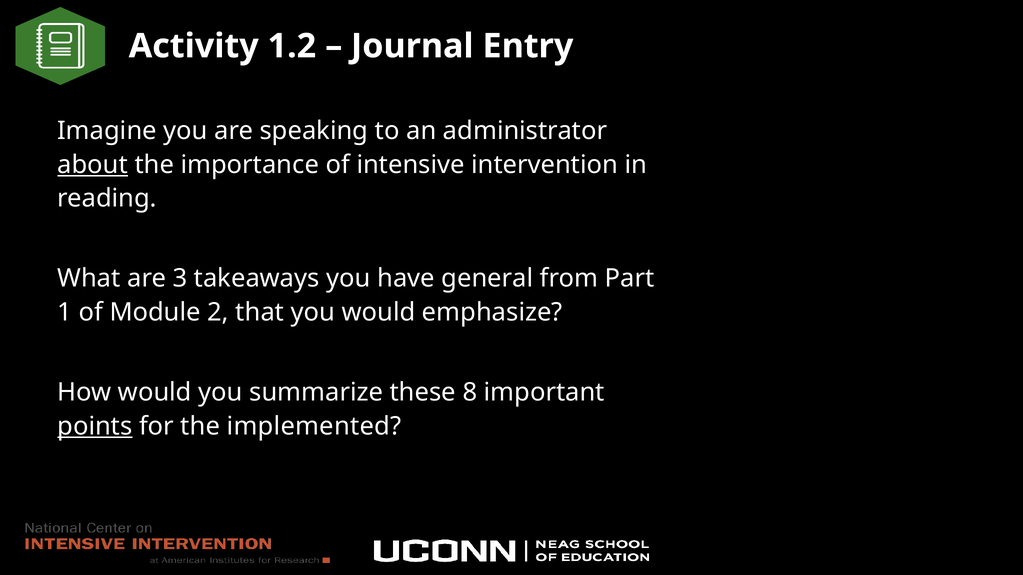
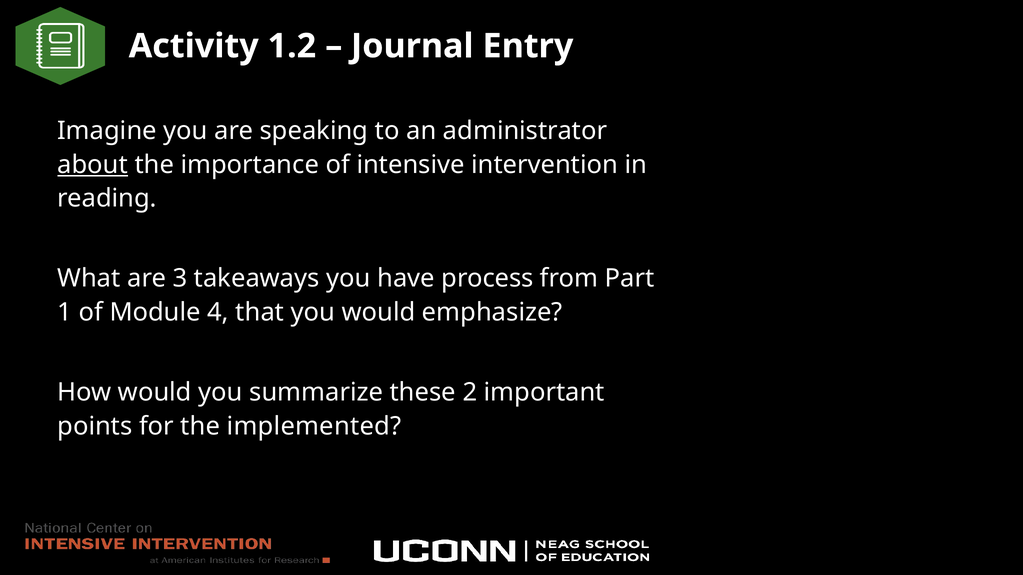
general: general -> process (487, 279)
2: 2 -> 4 (218, 313)
8: 8 -> 2 (470, 393)
points underline: present -> none (95, 427)
